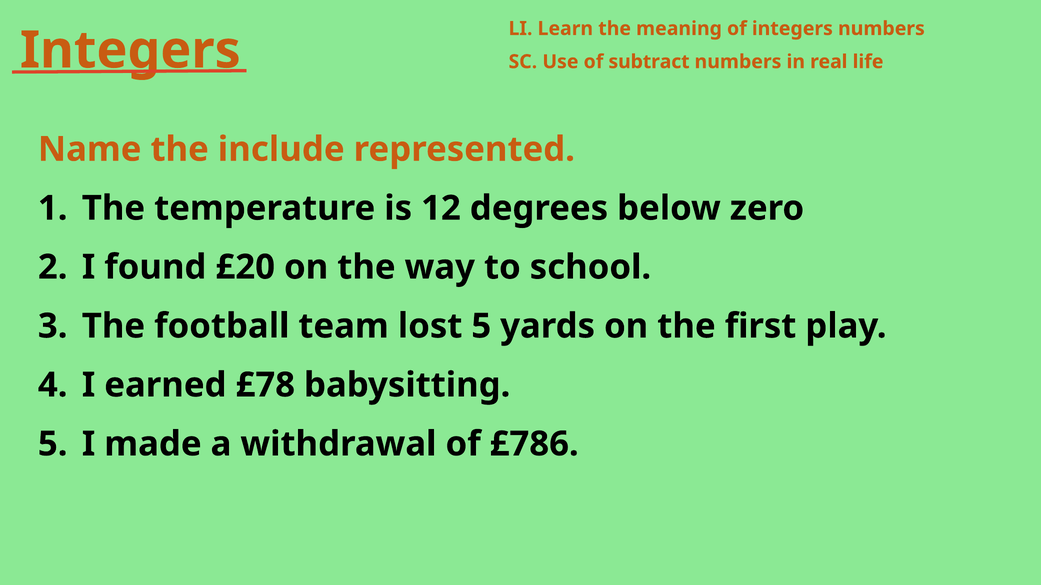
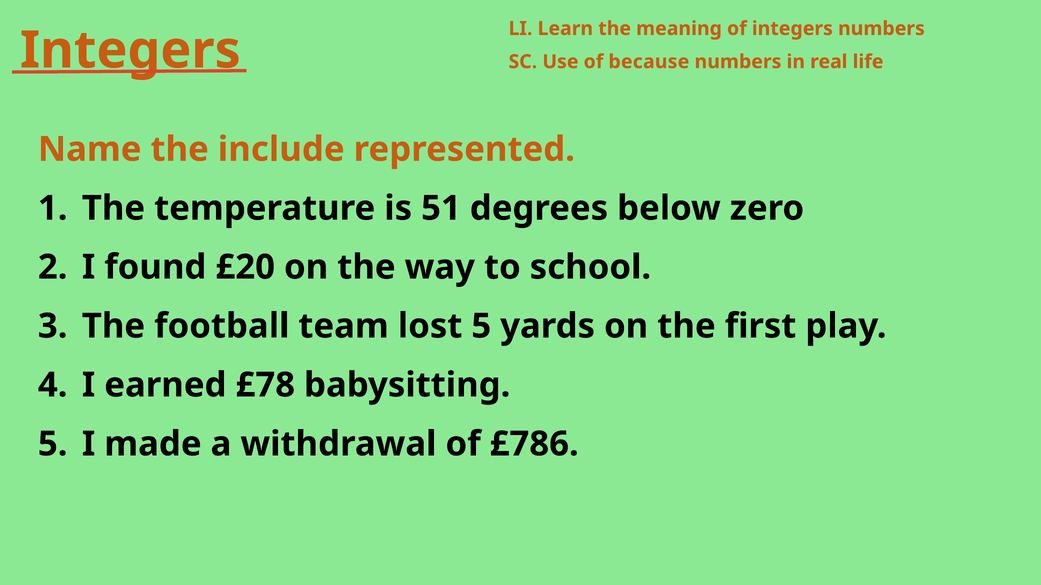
subtract: subtract -> because (649, 62)
12: 12 -> 51 (441, 208)
